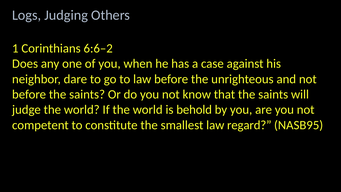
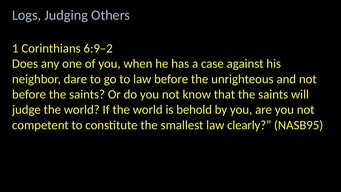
6:6–2: 6:6–2 -> 6:9–2 (98, 48)
regard: regard -> clearly (249, 125)
